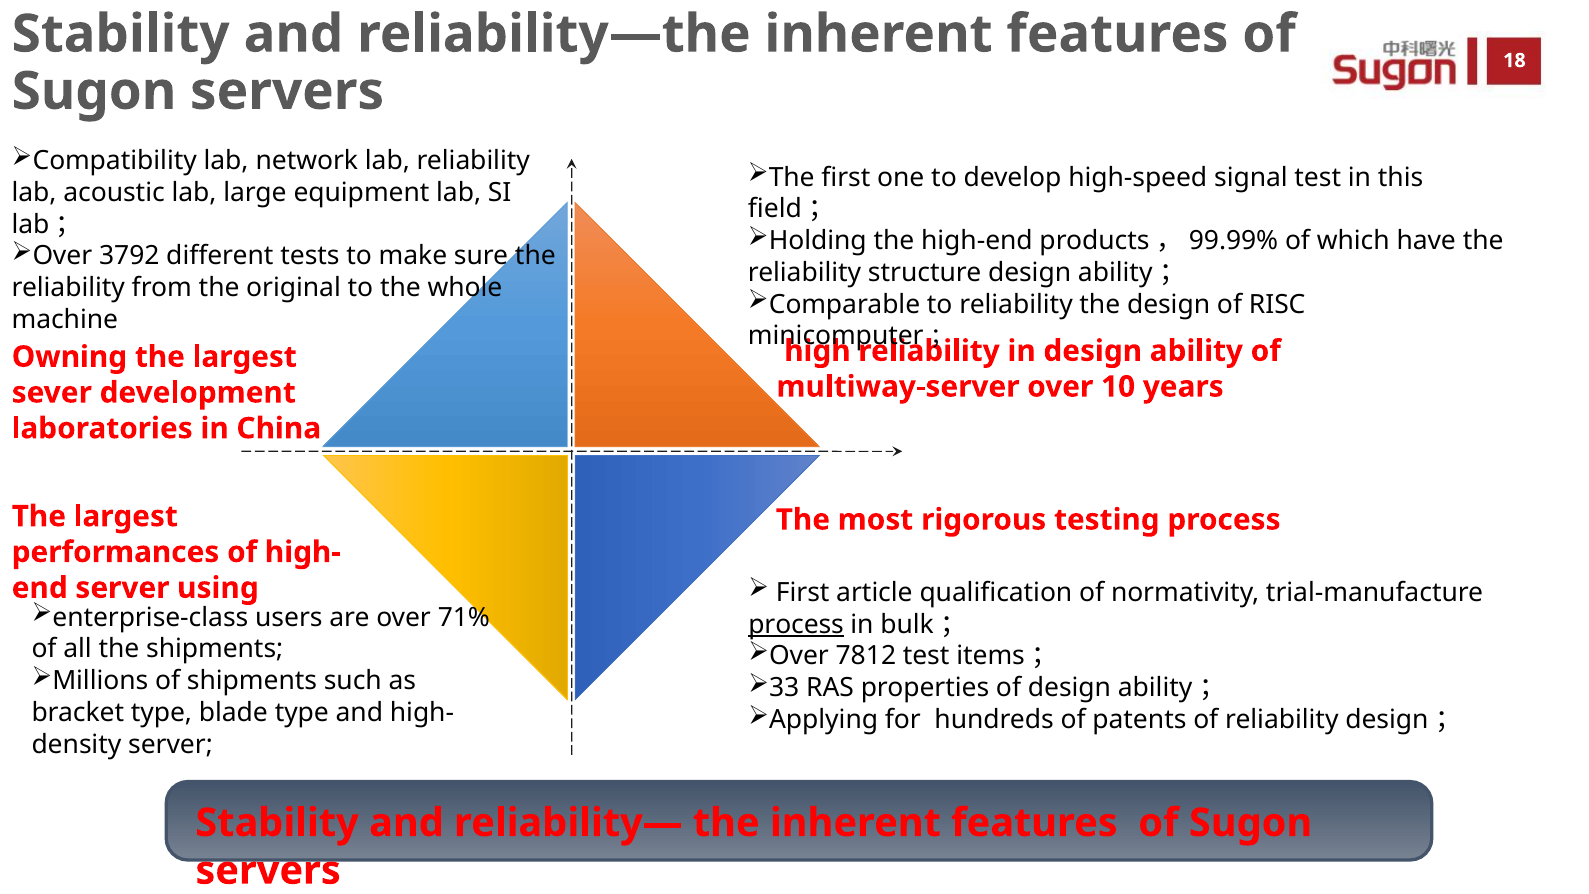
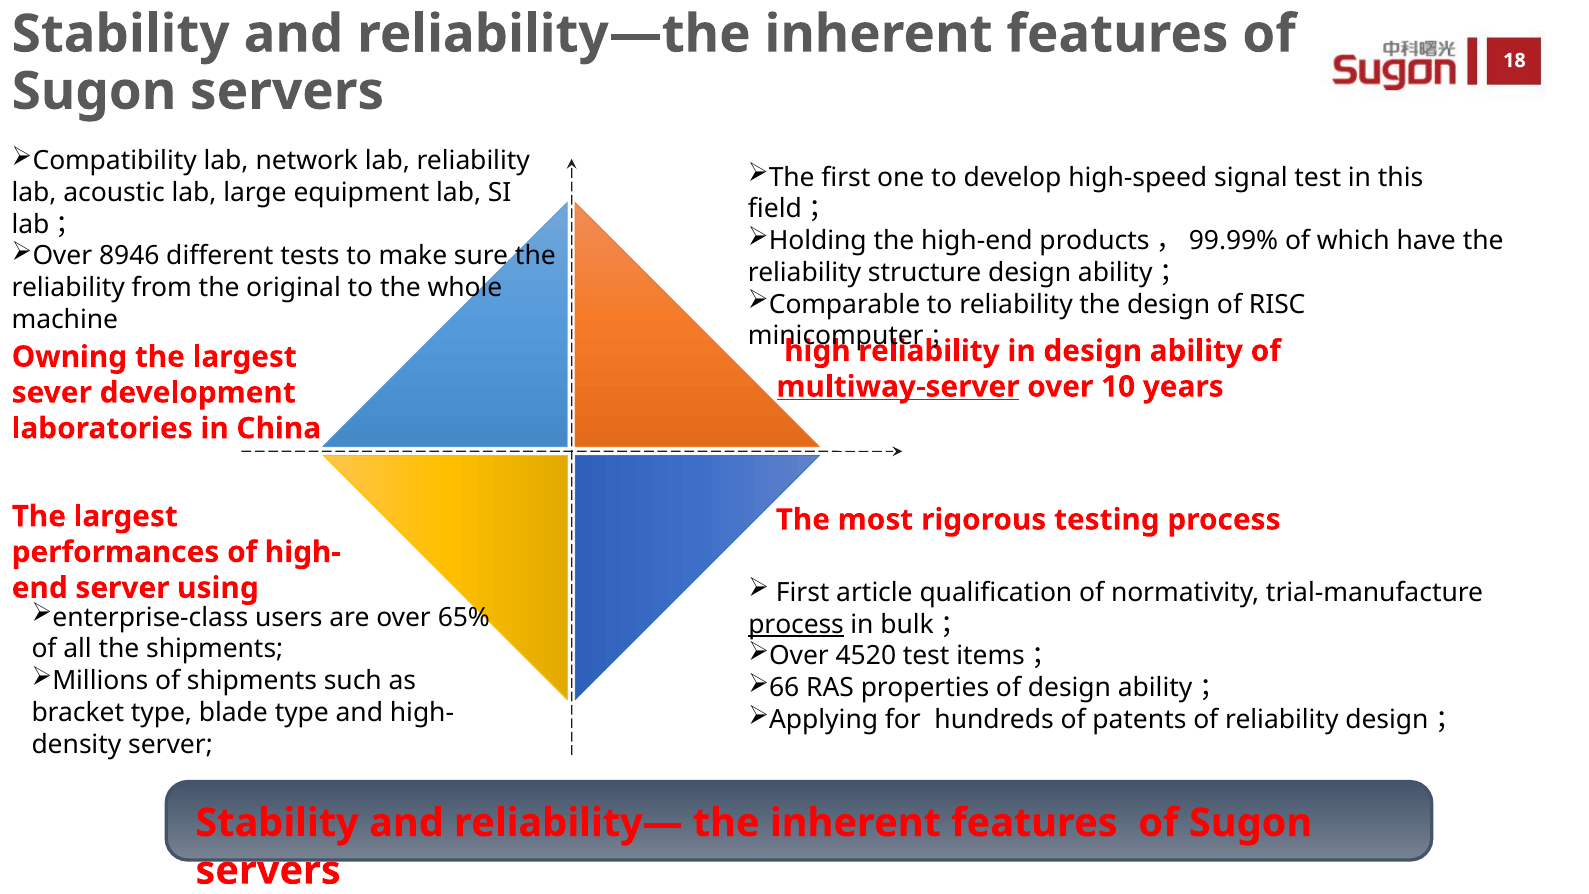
3792: 3792 -> 8946 (129, 256)
multiway-server underline: none -> present (898, 387)
71%: 71% -> 65% (464, 617)
7812: 7812 -> 4520 (866, 656)
33: 33 -> 66 (784, 688)
